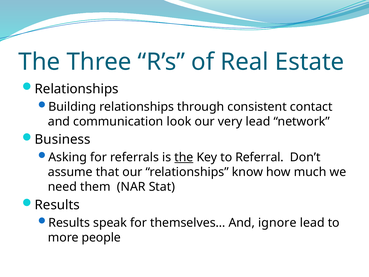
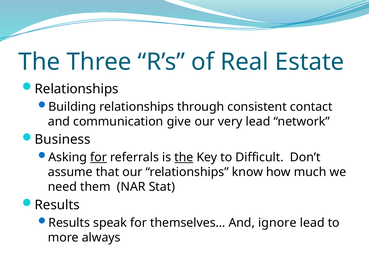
look: look -> give (179, 121)
for underline: none -> present (99, 157)
Referral: Referral -> Difficult (259, 157)
people: people -> always (101, 237)
